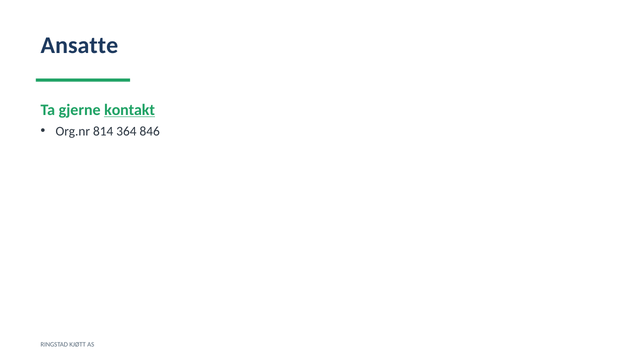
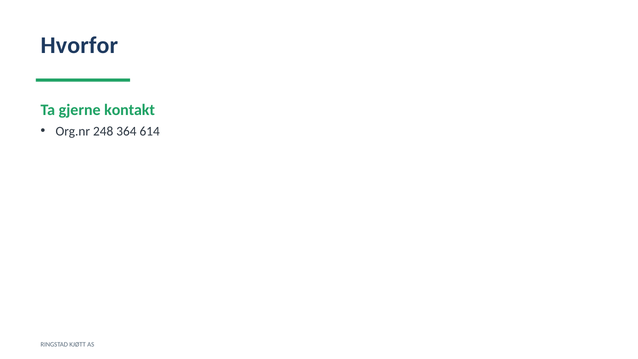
Ansatte: Ansatte -> Hvorfor (79, 46)
kontakt underline: present -> none (130, 110)
814: 814 -> 248 (103, 131)
846: 846 -> 614 (150, 131)
